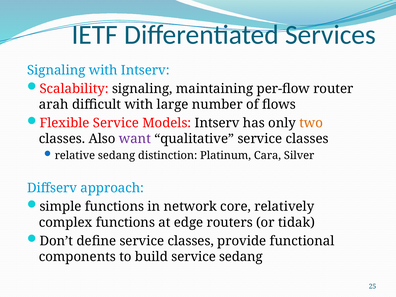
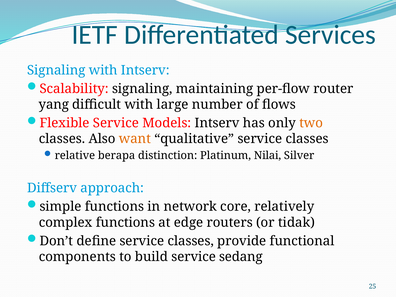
arah: arah -> yang (54, 105)
want colour: purple -> orange (135, 139)
relative sedang: sedang -> berapa (117, 155)
Cara: Cara -> Nilai (268, 155)
